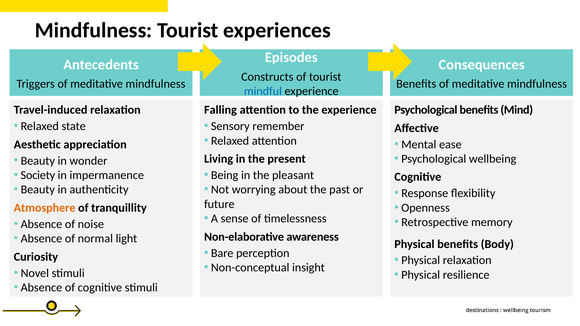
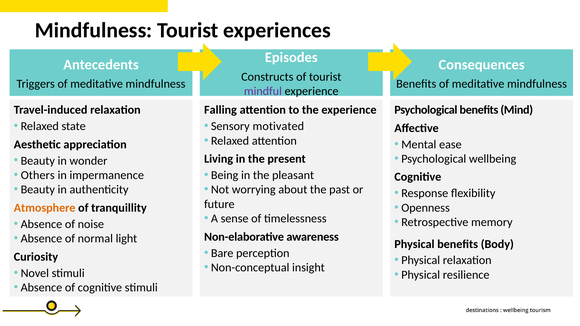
mindful colour: blue -> purple (263, 91)
remember: remember -> motivated (278, 126)
Society: Society -> Others (38, 175)
